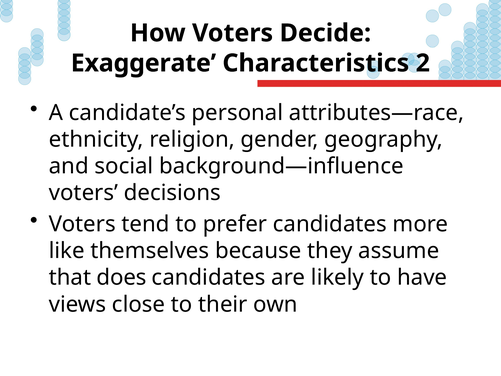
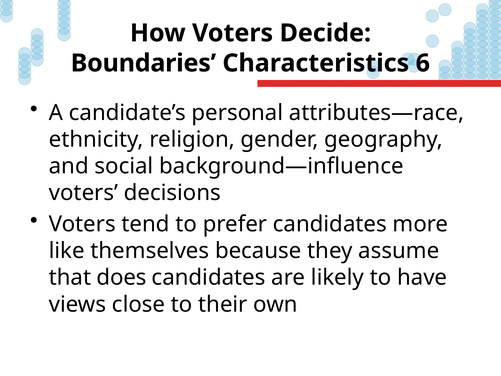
Exaggerate: Exaggerate -> Boundaries (143, 63)
2: 2 -> 6 (423, 63)
